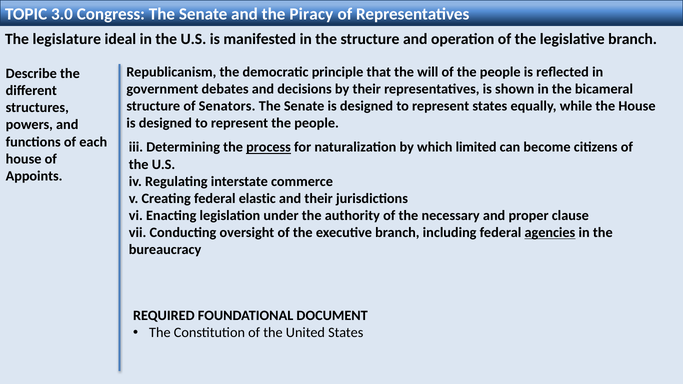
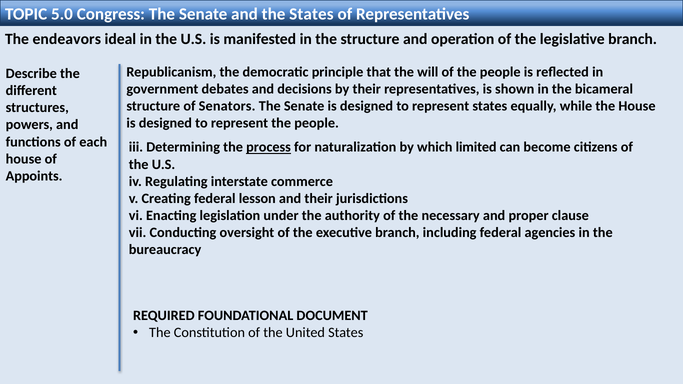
3.0: 3.0 -> 5.0 (62, 14)
the Piracy: Piracy -> States (311, 14)
legislature: legislature -> endeavors (67, 39)
elastic: elastic -> lesson (257, 199)
agencies underline: present -> none (550, 233)
